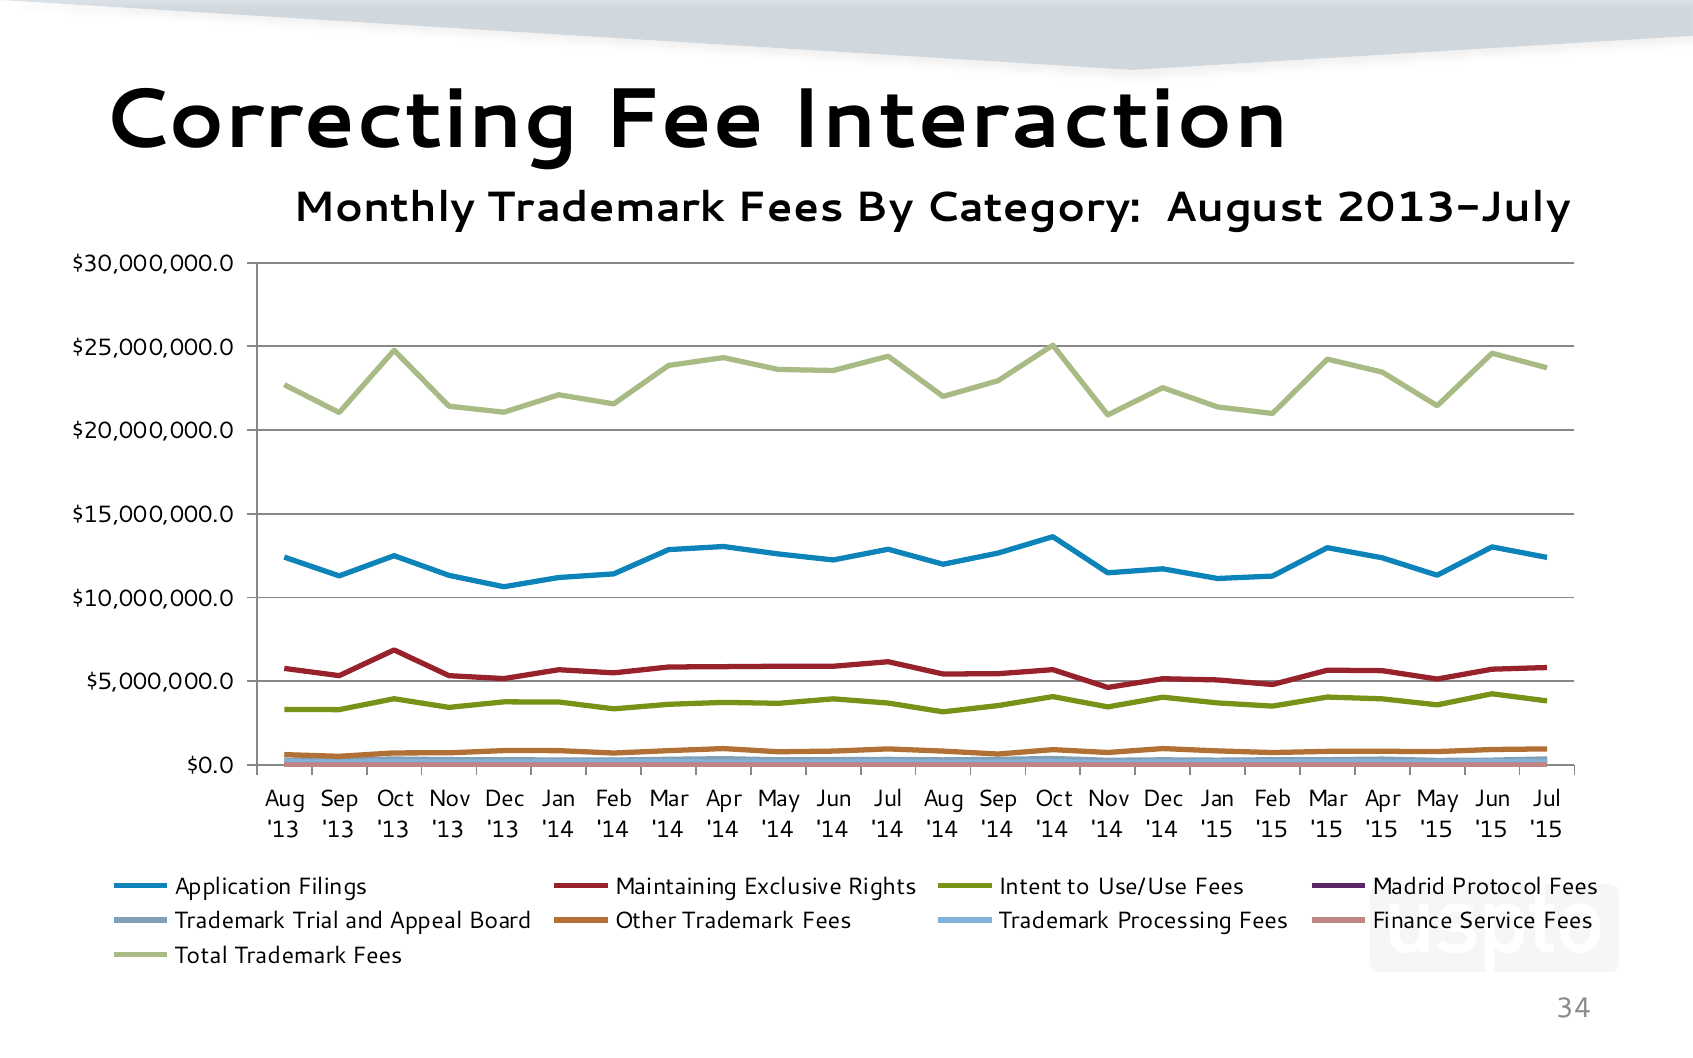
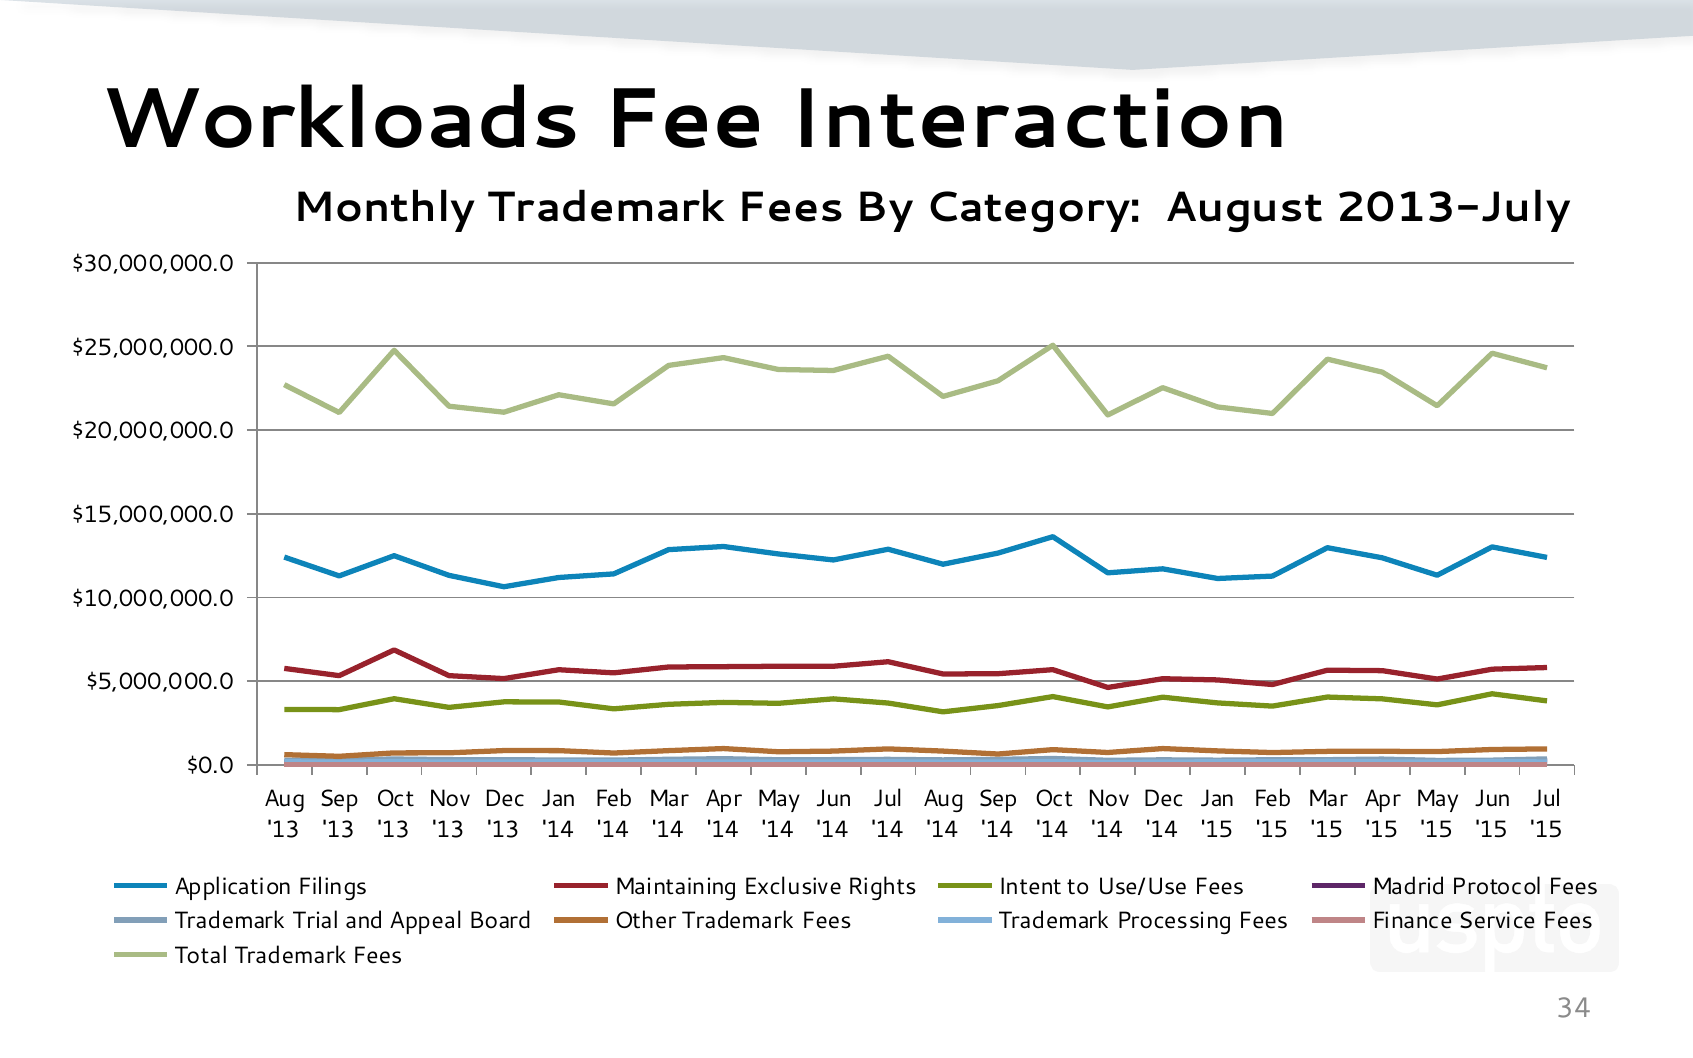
Correcting: Correcting -> Workloads (341, 119)
